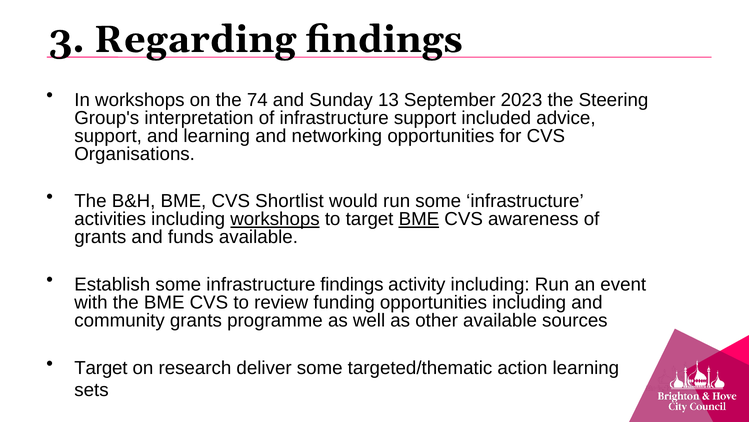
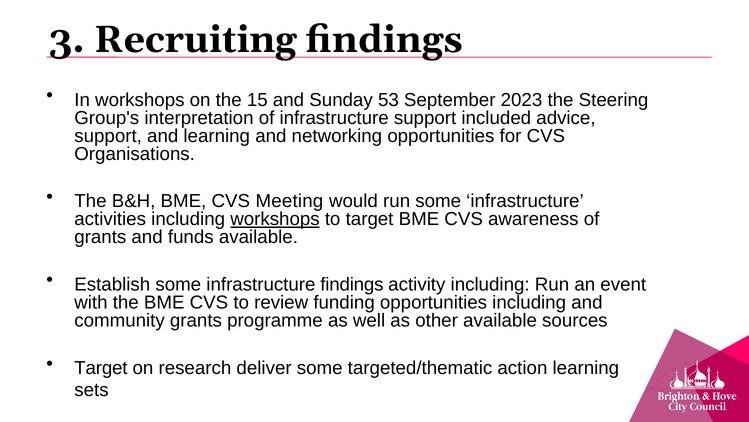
Regarding: Regarding -> Recruiting (195, 39)
74: 74 -> 15 (257, 100)
13: 13 -> 53 (388, 100)
Shortlist: Shortlist -> Meeting (289, 201)
BME underline: present -> none (419, 219)
